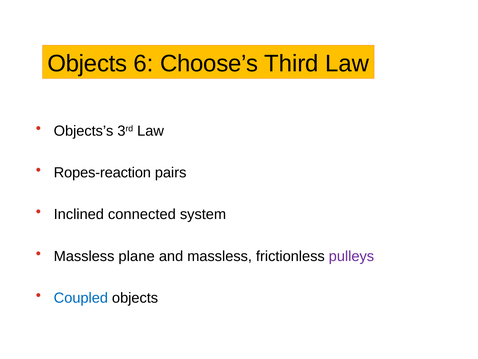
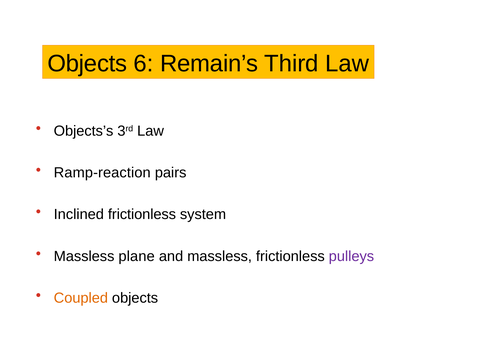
Choose’s: Choose’s -> Remain’s (209, 63)
Ropes-reaction: Ropes-reaction -> Ramp-reaction (102, 172)
Inclined connected: connected -> frictionless (142, 214)
Coupled colour: blue -> orange (81, 298)
